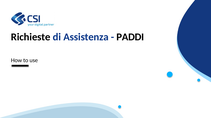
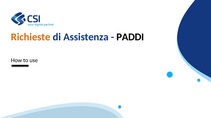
Richieste colour: black -> orange (31, 37)
